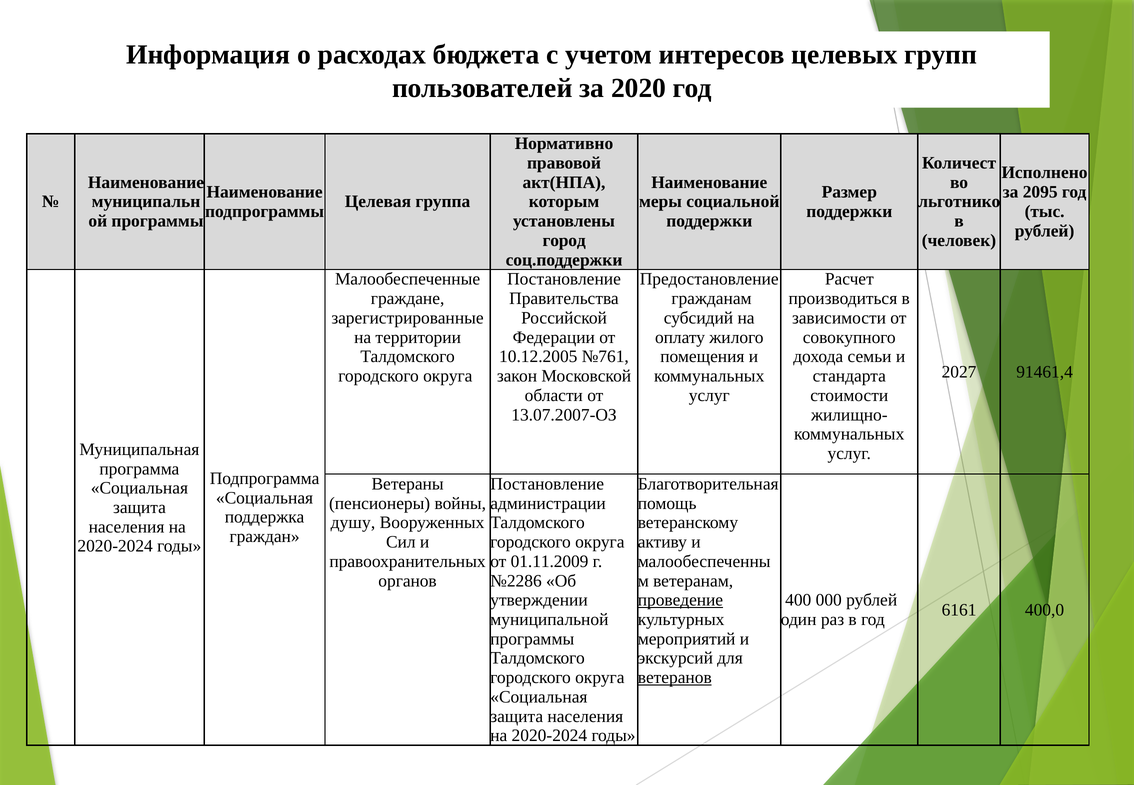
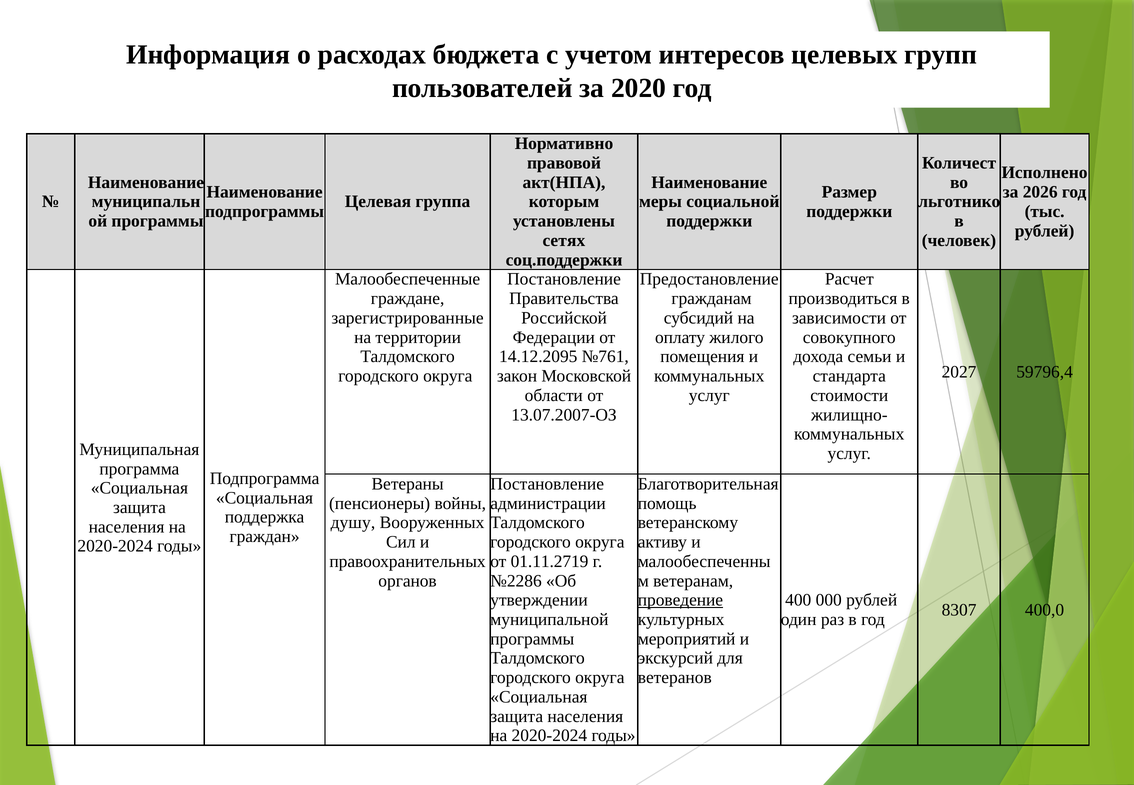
2095: 2095 -> 2026 (1040, 192)
город: город -> сетях (564, 240)
10.12.2005: 10.12.2005 -> 14.12.2095 (538, 357)
91461,4: 91461,4 -> 59796,4 (1045, 372)
01.11.2009: 01.11.2009 -> 01.11.2719 (550, 561)
6161: 6161 -> 8307 (959, 610)
ветеранов underline: present -> none (675, 678)
